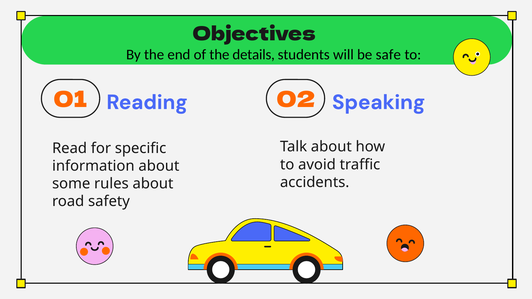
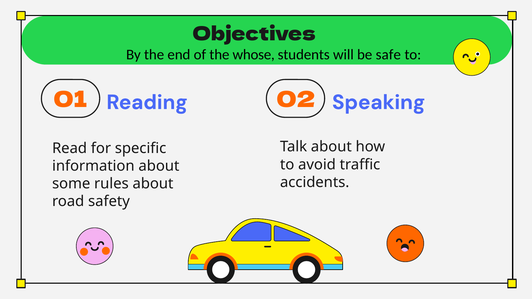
details: details -> whose (254, 55)
